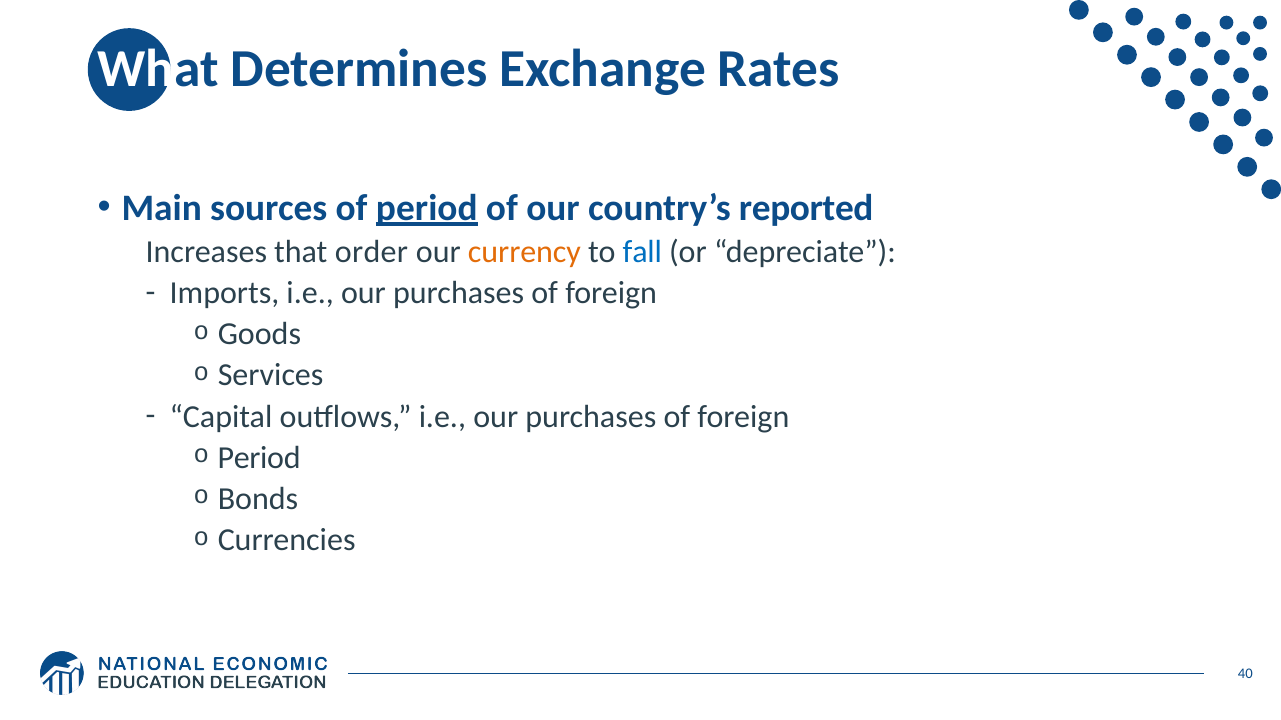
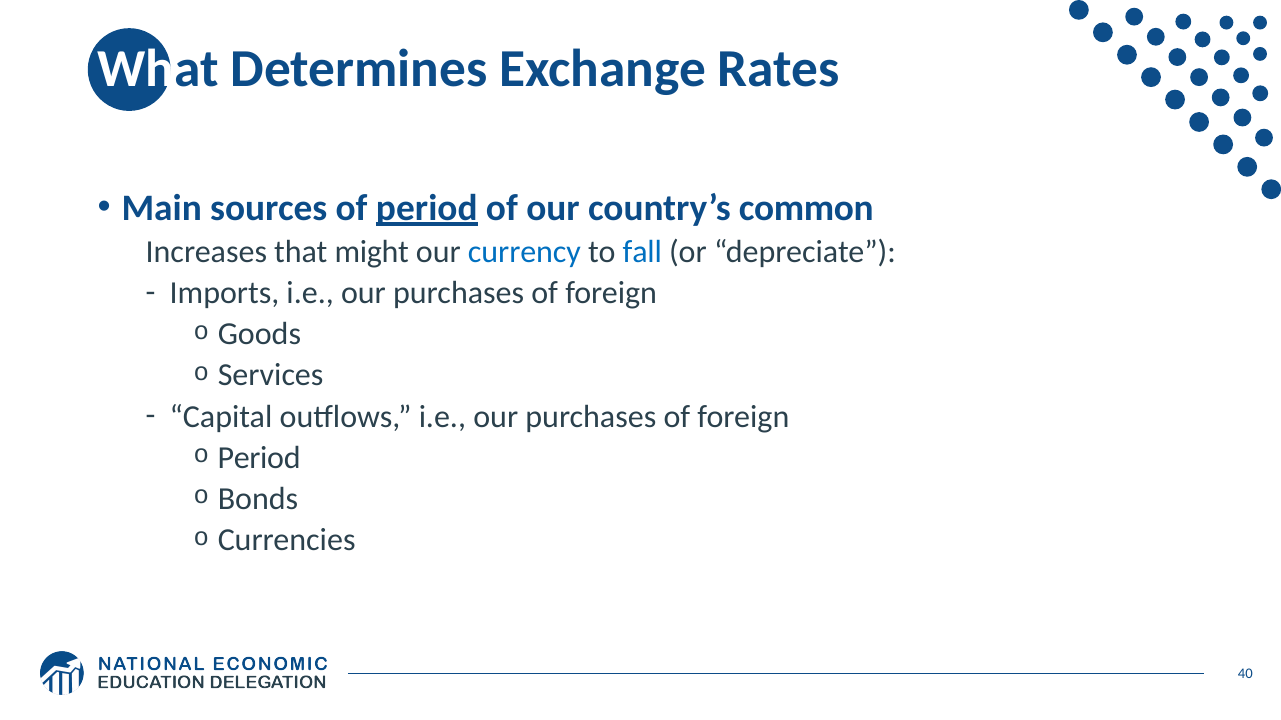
reported: reported -> common (806, 208)
order: order -> might (372, 252)
currency colour: orange -> blue (524, 252)
